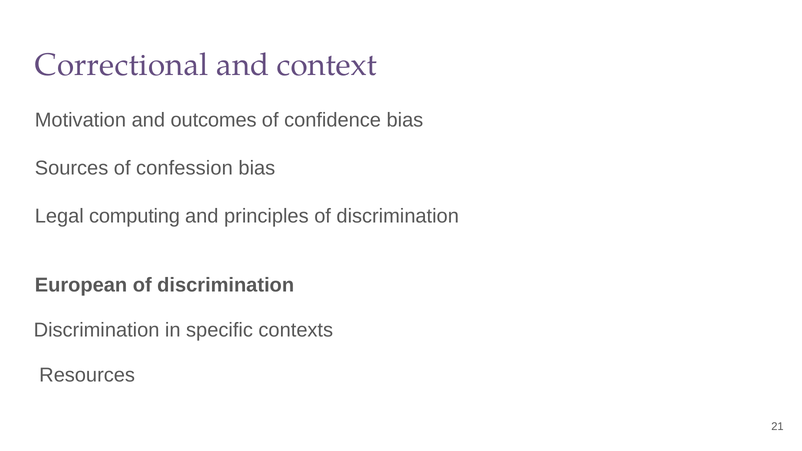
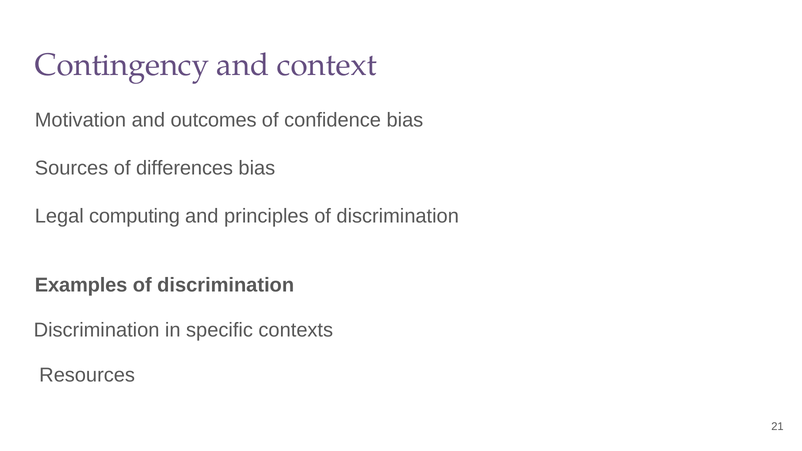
Correctional: Correctional -> Contingency (122, 65)
confession: confession -> differences (185, 168)
European: European -> Examples (81, 285)
